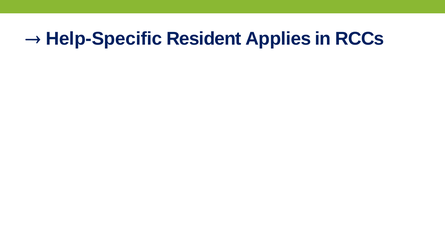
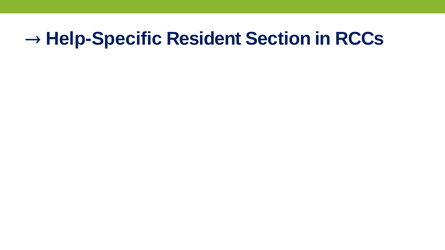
Applies: Applies -> Section (278, 39)
